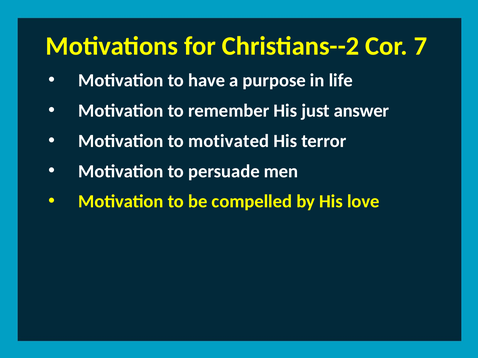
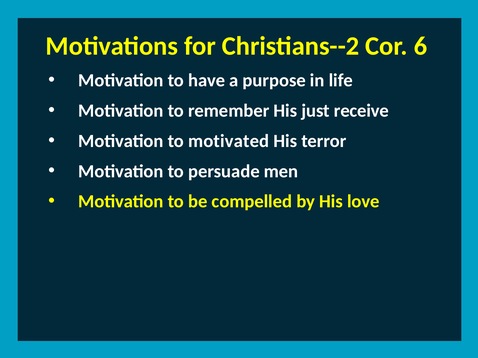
7: 7 -> 6 (420, 46)
answer: answer -> receive (361, 111)
